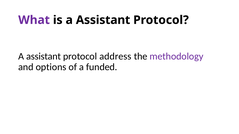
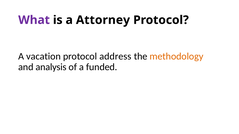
is a Assistant: Assistant -> Attorney (103, 20)
assistant: assistant -> vacation (43, 56)
methodology colour: purple -> orange (177, 56)
options: options -> analysis (51, 67)
